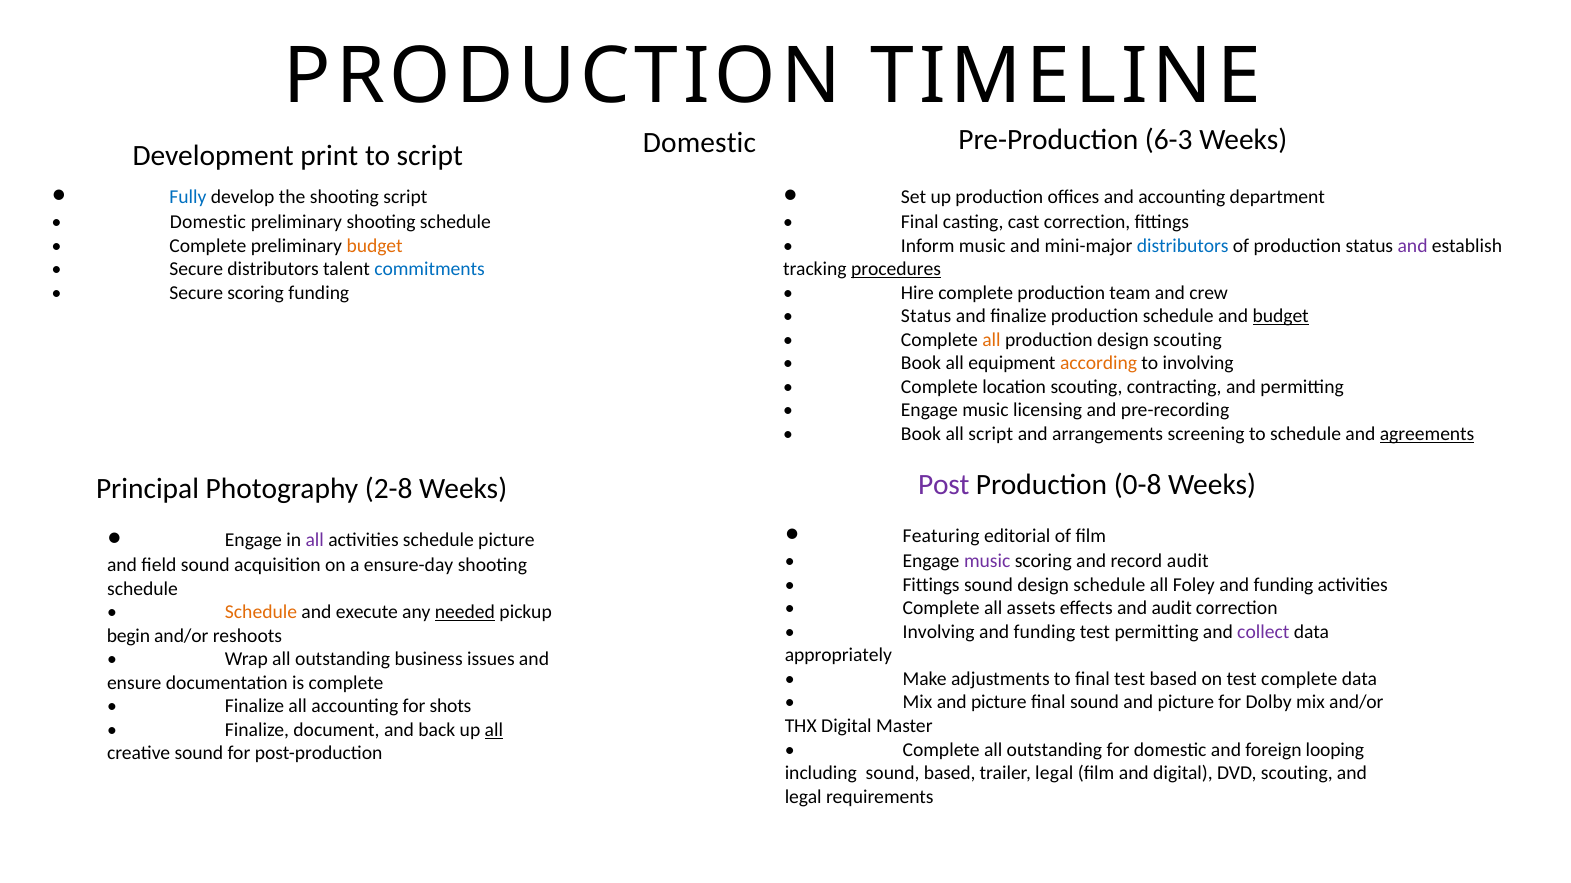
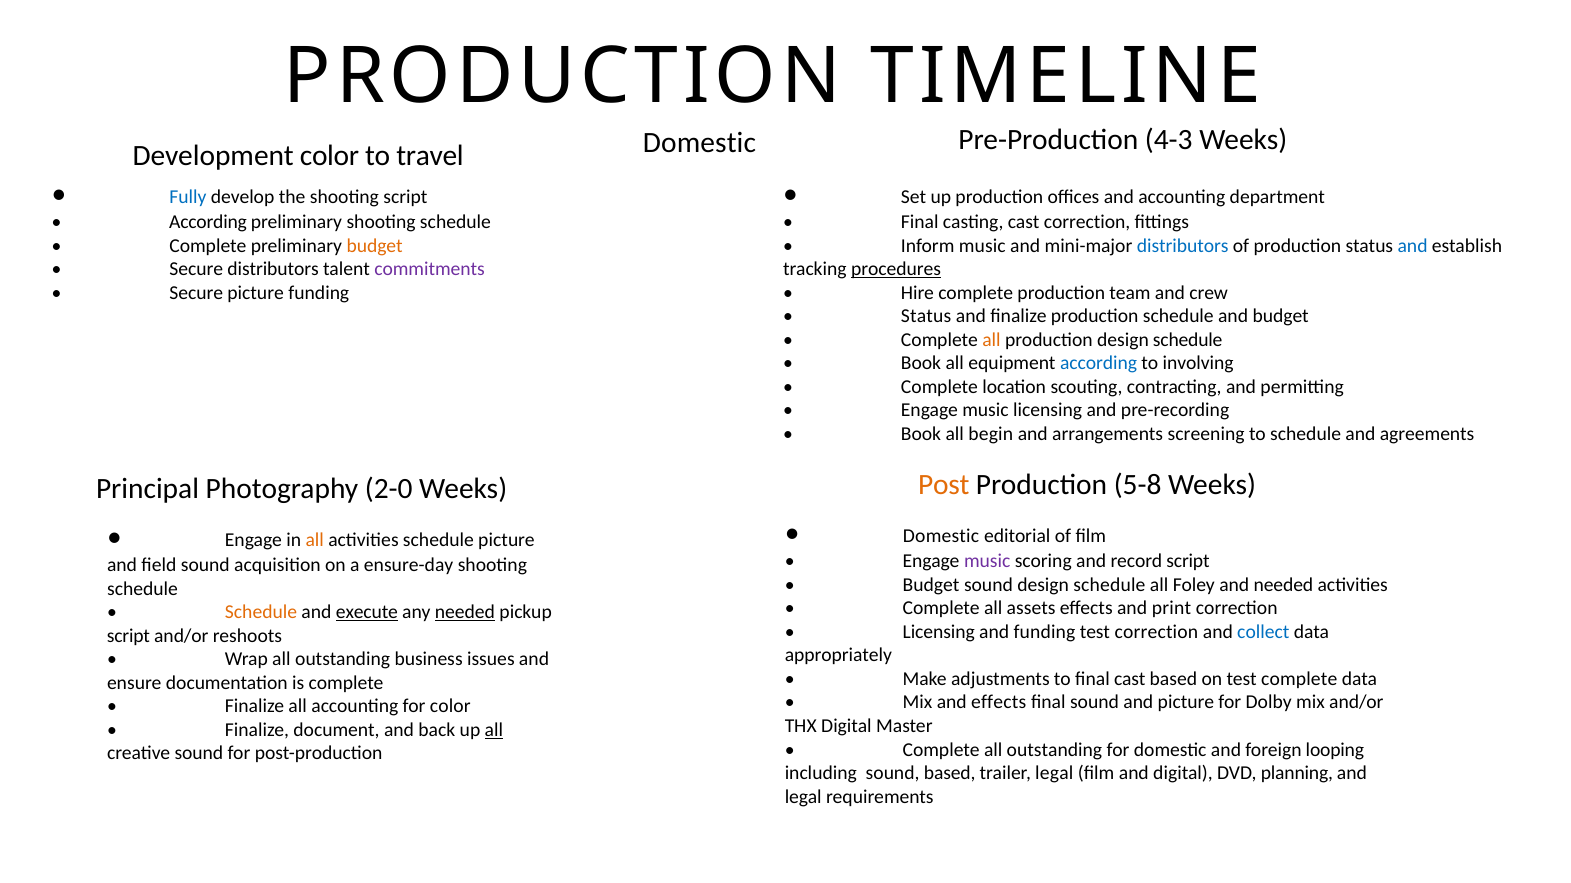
6-3: 6-3 -> 4-3 (1169, 140)
Development print: print -> color (330, 156)
to script: script -> travel (430, 156)
Domestic: Domestic -> According (208, 222)
and colour: purple -> blue (1413, 246)
commitments colour: blue -> purple (430, 269)
Secure scoring: scoring -> picture (256, 293)
budget underline: present -> none (1281, 316)
production design scouting: scouting -> schedule (1188, 340)
according colour: orange -> blue (1099, 364)
all script: script -> begin (991, 434)
agreements underline: present -> none (1427, 434)
Post colour: purple -> orange (944, 485)
0-8: 0-8 -> 5-8 (1138, 485)
2-8: 2-8 -> 2-0 (389, 489)
Featuring: Featuring -> Domestic (941, 536)
all colour: purple -> orange (315, 540)
record audit: audit -> script (1188, 562)
Fittings: Fittings -> Budget (931, 585)
Foley and funding: funding -> needed (1283, 585)
and audit: audit -> print (1171, 609)
execute underline: none -> present (367, 613)
Involving: Involving -> Licensing (939, 632)
test permitting: permitting -> correction (1156, 632)
collect colour: purple -> blue (1263, 632)
begin: begin -> script (128, 636)
final test: test -> cast (1130, 679)
Mix and picture: picture -> effects (999, 703)
for shots: shots -> color (450, 707)
DVD scouting: scouting -> planning (1297, 774)
